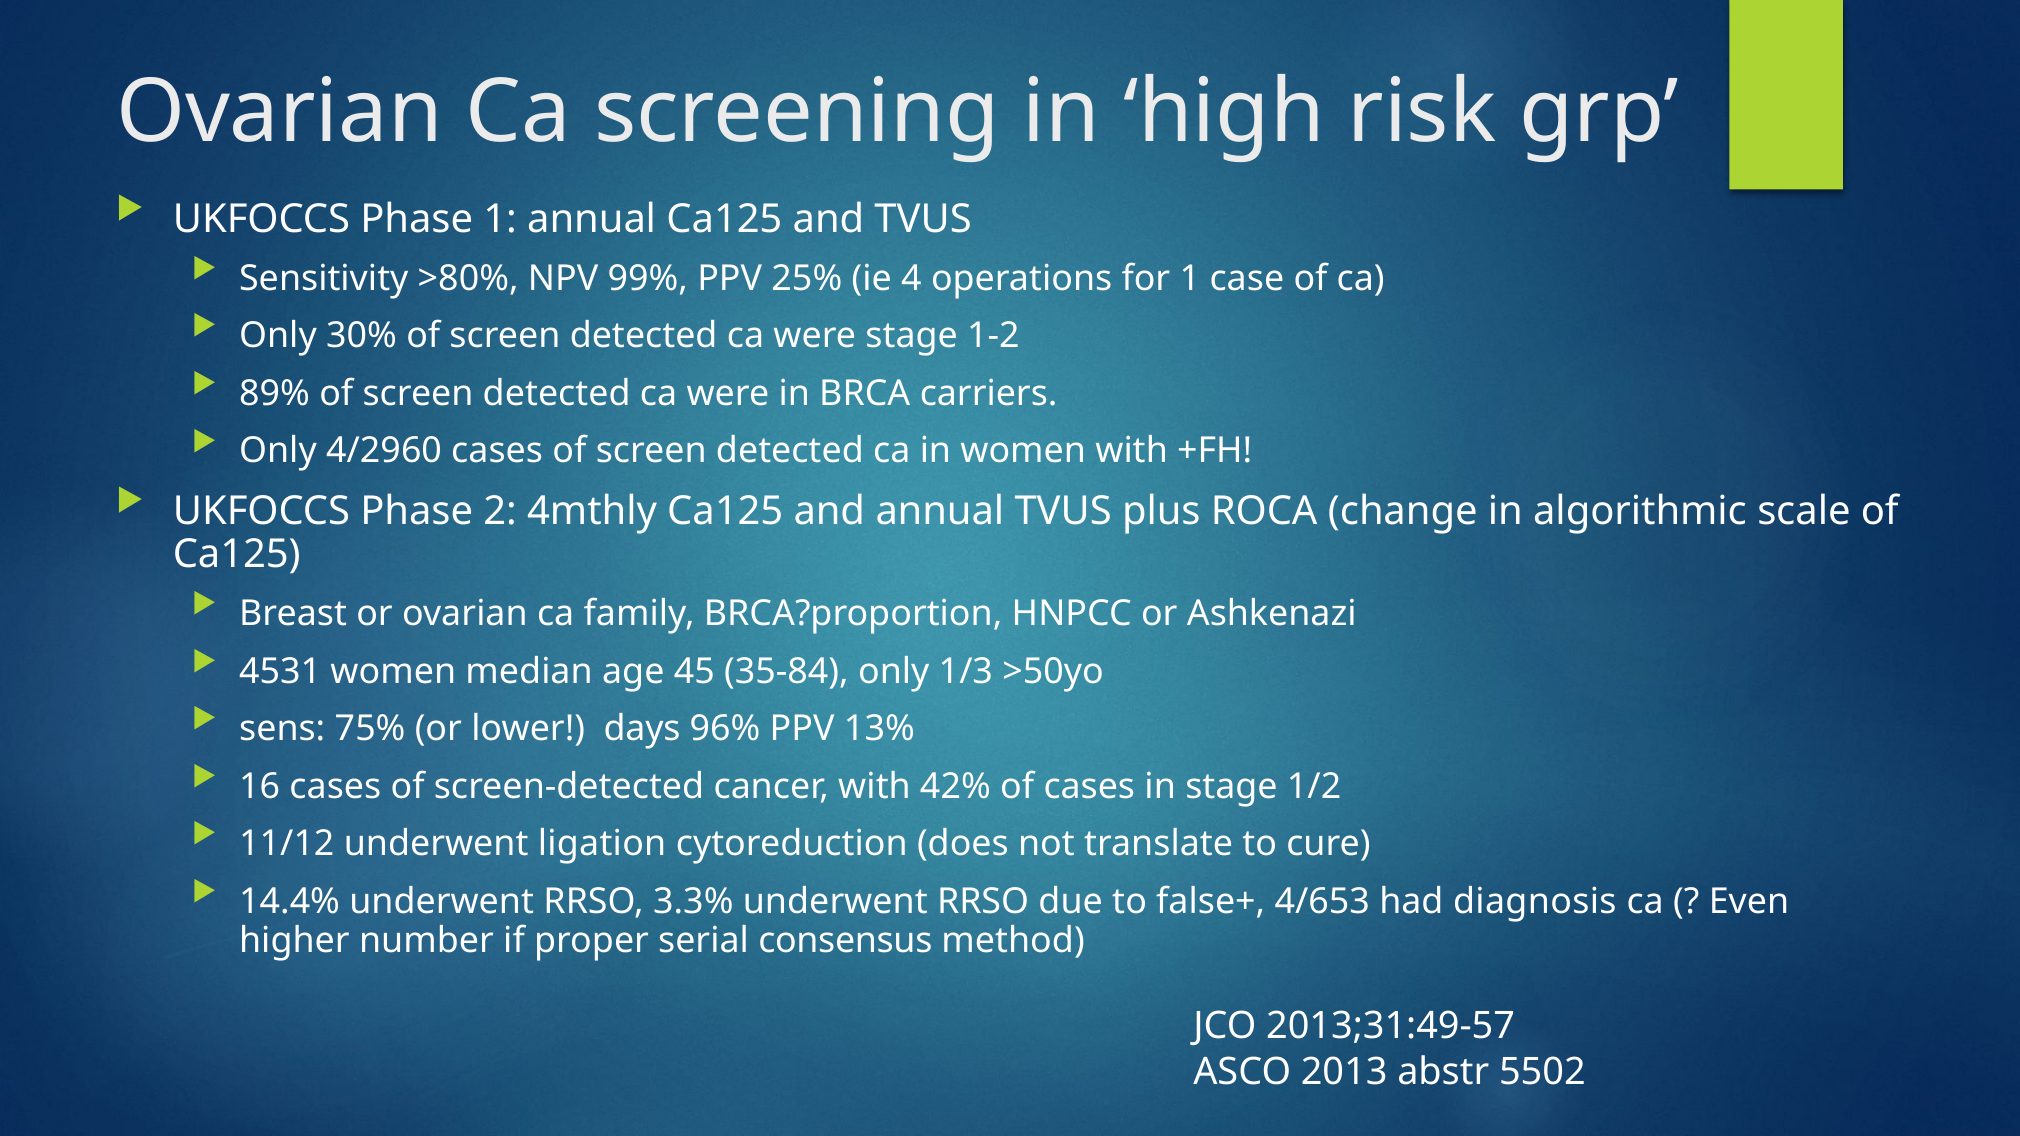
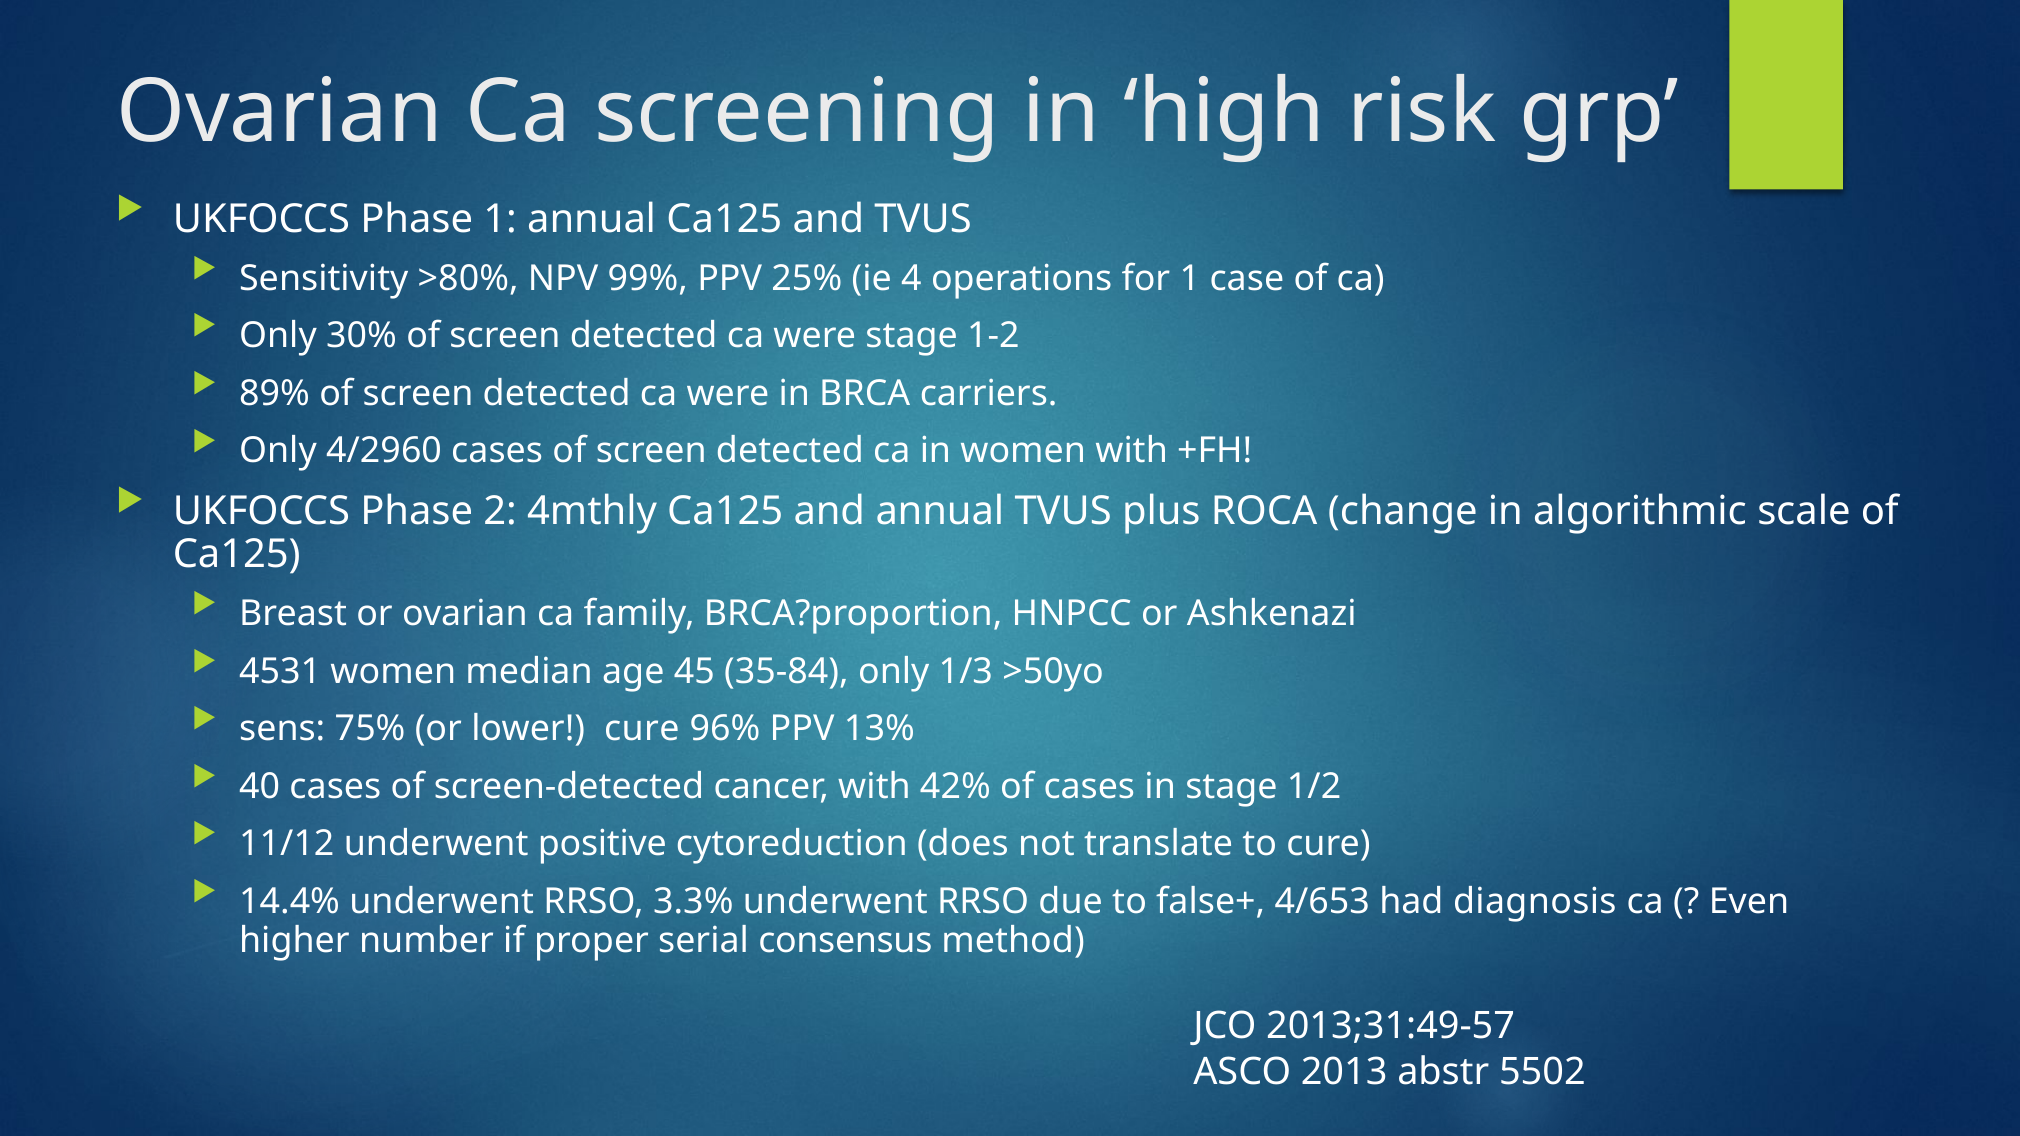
lower days: days -> cure (642, 729)
16: 16 -> 40 (260, 787)
ligation: ligation -> positive (602, 844)
